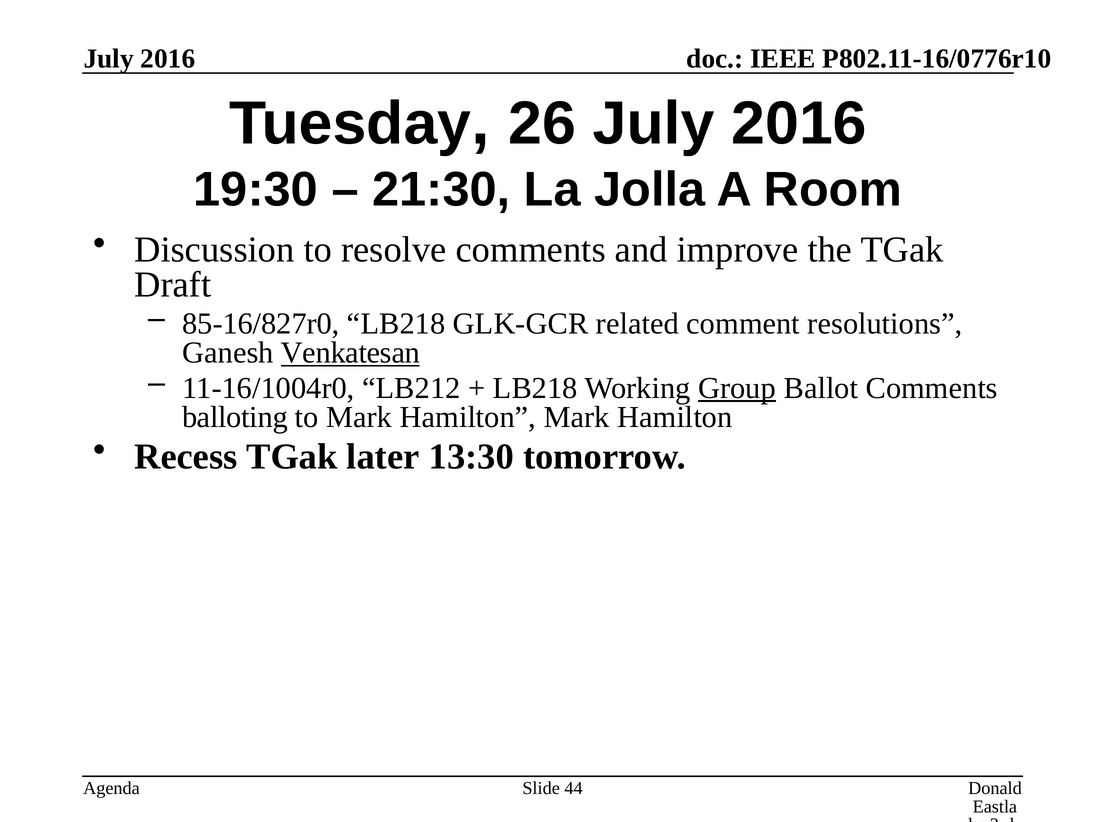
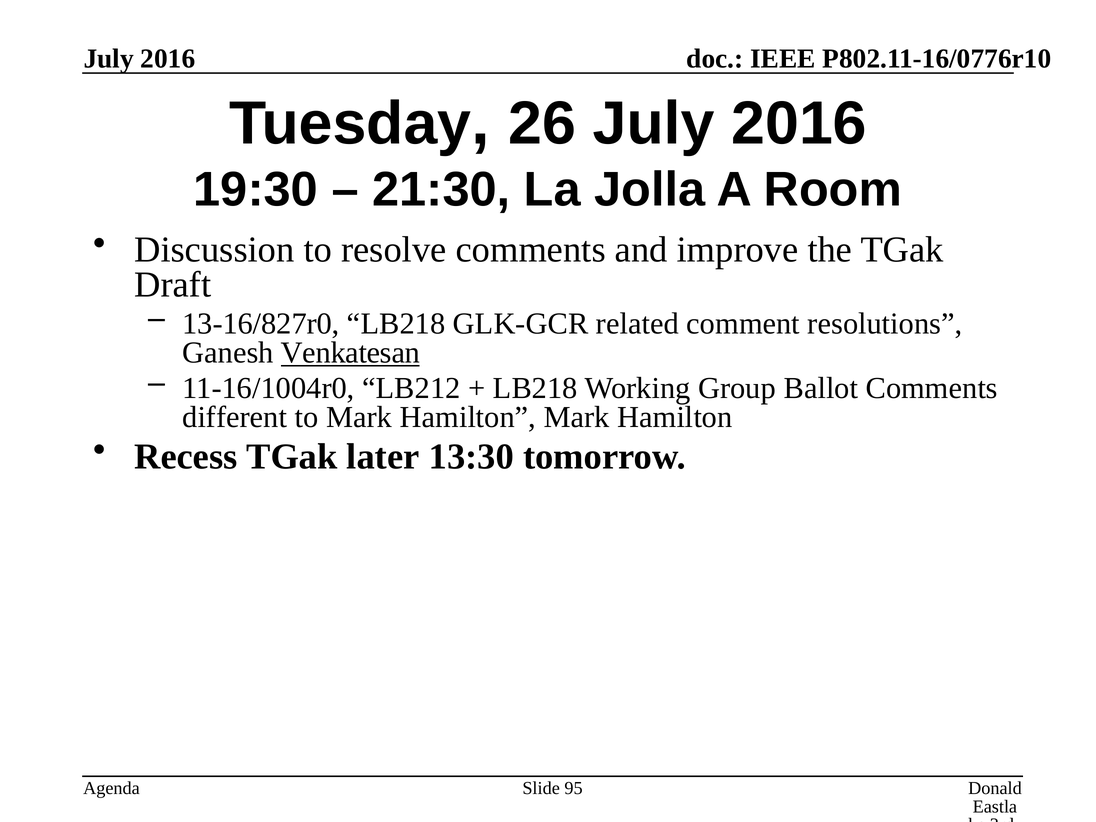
85-16/827r0: 85-16/827r0 -> 13-16/827r0 (261, 323)
Group underline: present -> none (737, 388)
balloting: balloting -> different (235, 417)
44: 44 -> 95 (574, 788)
